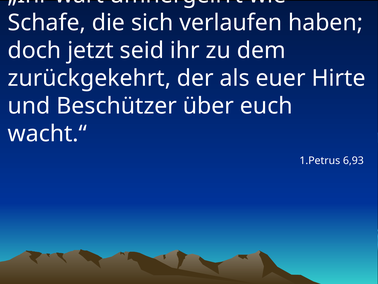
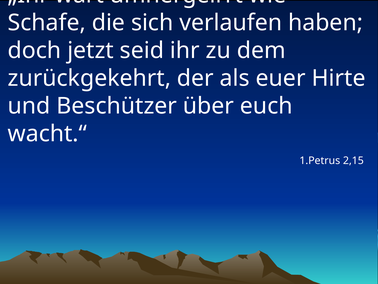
6,93: 6,93 -> 2,15 (353, 160)
